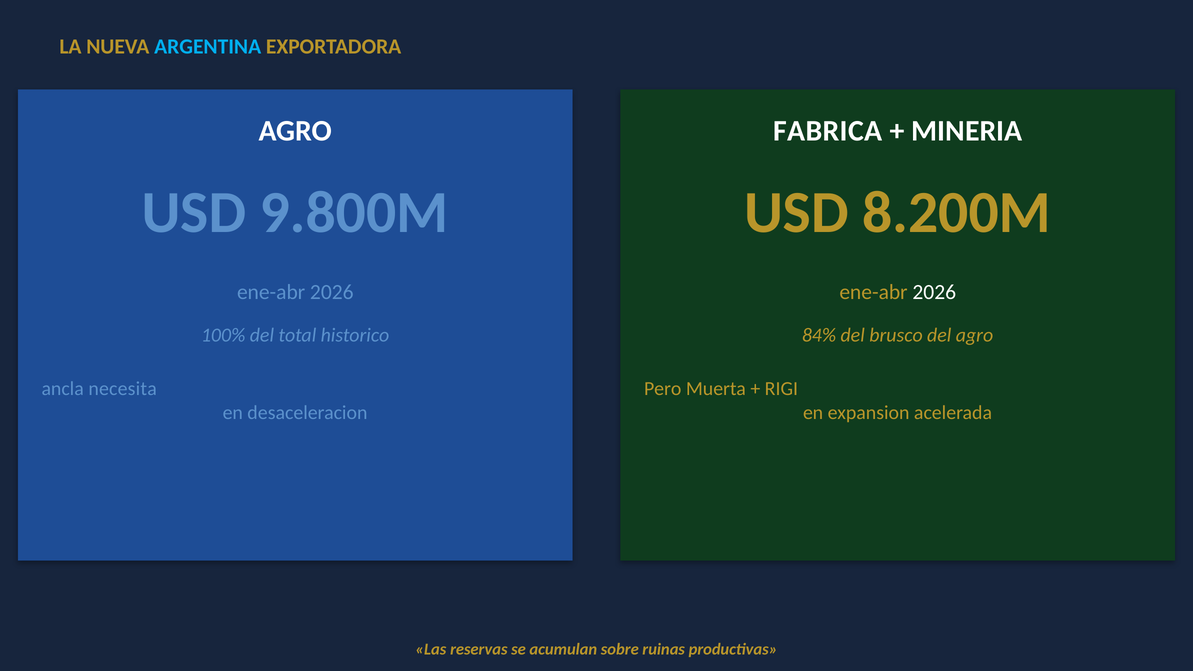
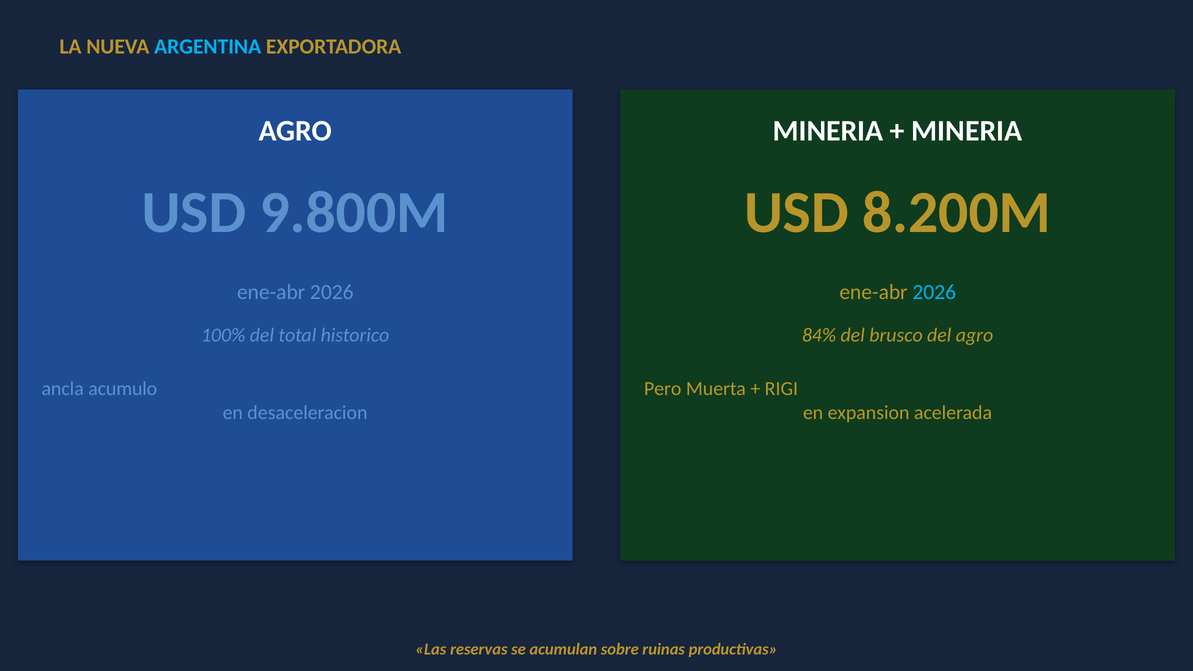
FABRICA: FABRICA -> MINERIA (828, 131)
2026 colour: white -> light blue (934, 292)
necesita: necesita -> acumulo (123, 389)
